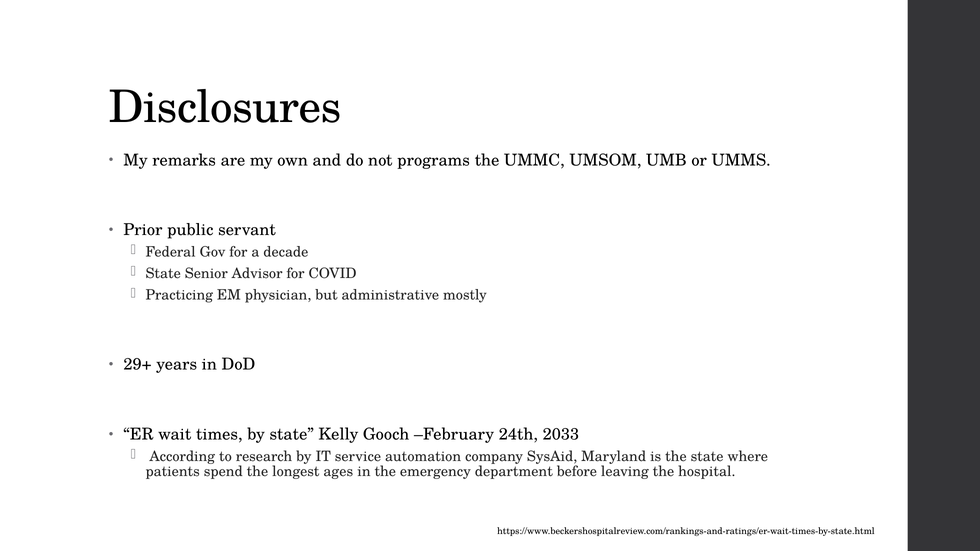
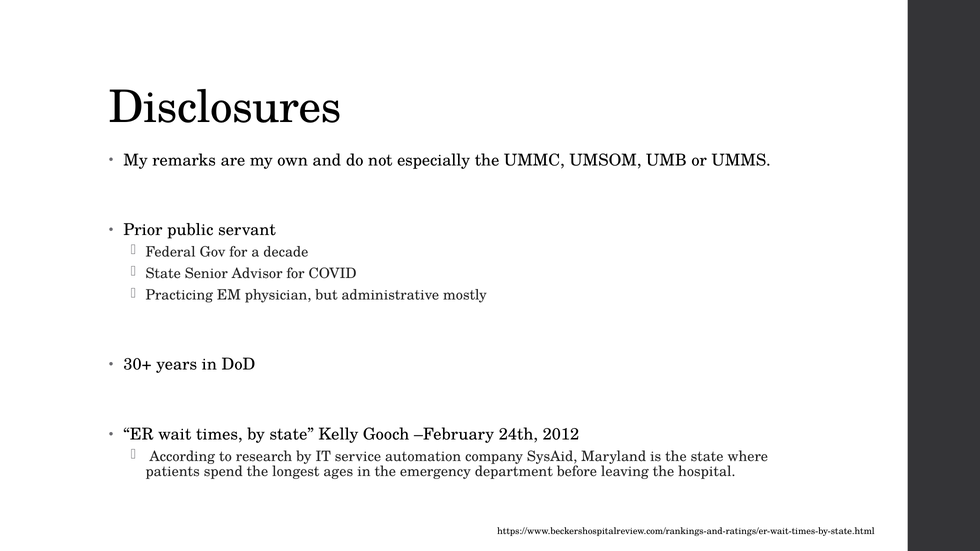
programs: programs -> especially (434, 160)
29+: 29+ -> 30+ (138, 365)
2033: 2033 -> 2012 (561, 435)
